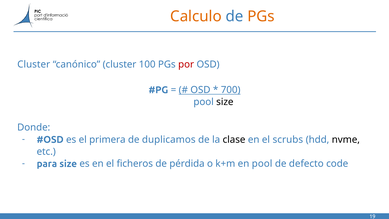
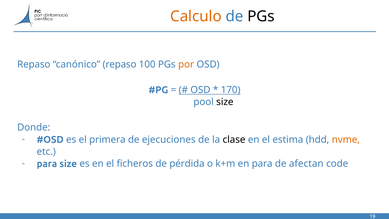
PGs colour: orange -> black (261, 16)
Cluster: Cluster -> Repaso (34, 64)
canónico cluster: cluster -> repaso (120, 64)
por colour: red -> orange (186, 64)
700: 700 -> 170 (231, 90)
duplicamos: duplicamos -> ejecuciones (169, 139)
scrubs: scrubs -> estima (288, 139)
nvme colour: black -> orange (346, 139)
en pool: pool -> para (262, 164)
defecto: defecto -> afectan (306, 164)
